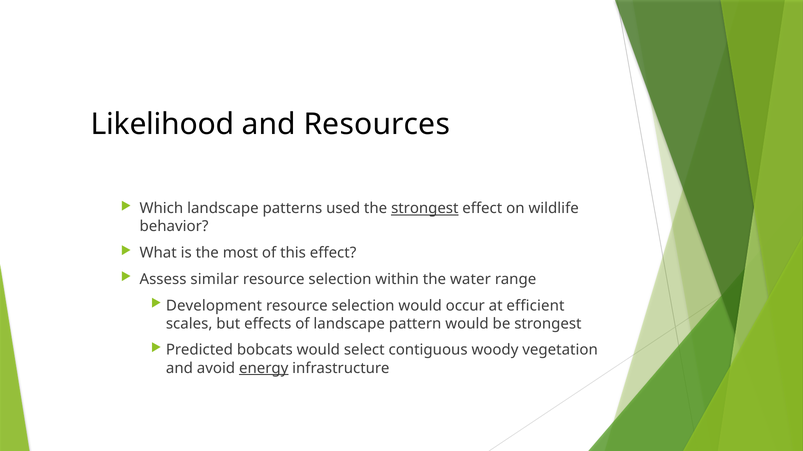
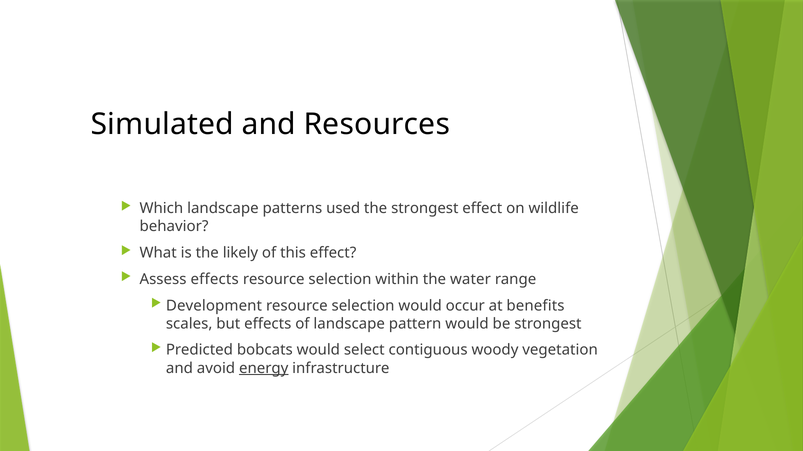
Likelihood: Likelihood -> Simulated (162, 125)
strongest underline: present -> none (425, 209)
most: most -> likely (240, 253)
Assess similar: similar -> effects (215, 280)
efficient: efficient -> benefits (535, 306)
